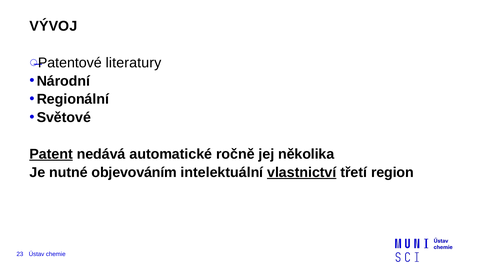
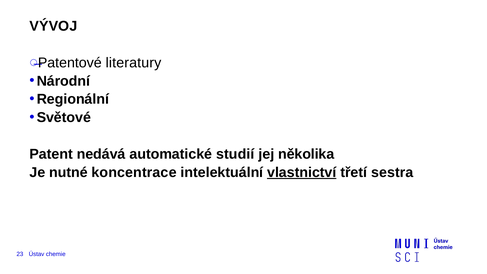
Patent underline: present -> none (51, 154)
ročně: ročně -> studií (235, 154)
objevováním: objevováním -> koncentrace (134, 172)
region: region -> sestra (392, 172)
